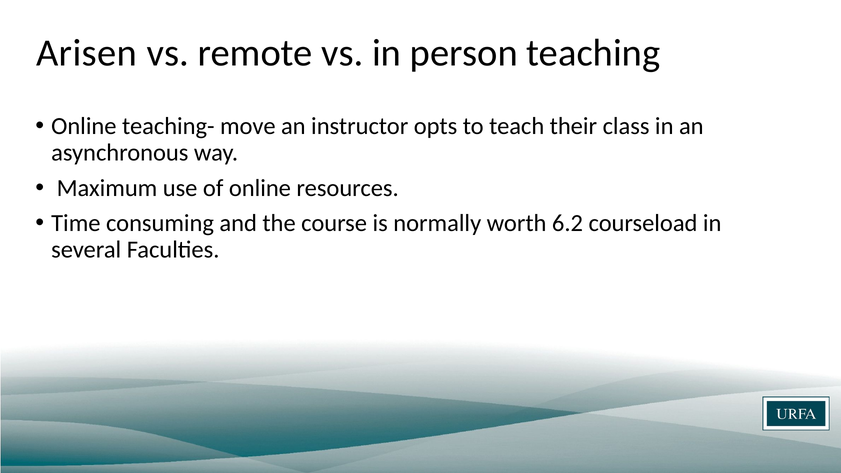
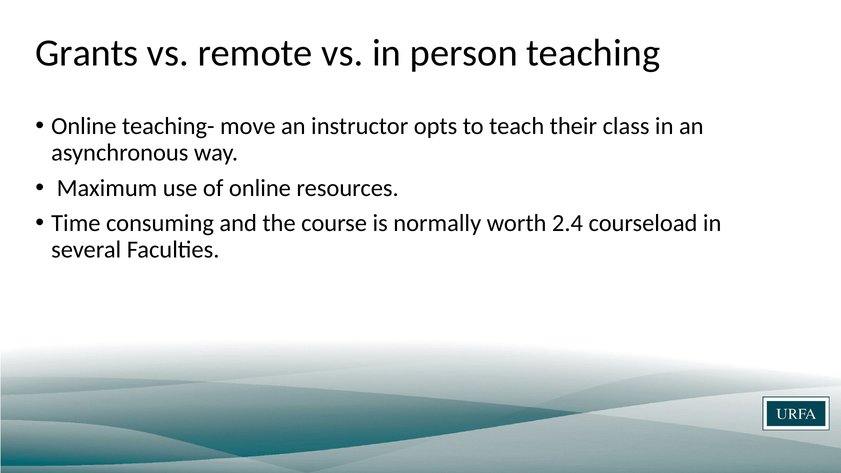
Arisen: Arisen -> Grants (87, 53)
6.2: 6.2 -> 2.4 (568, 223)
